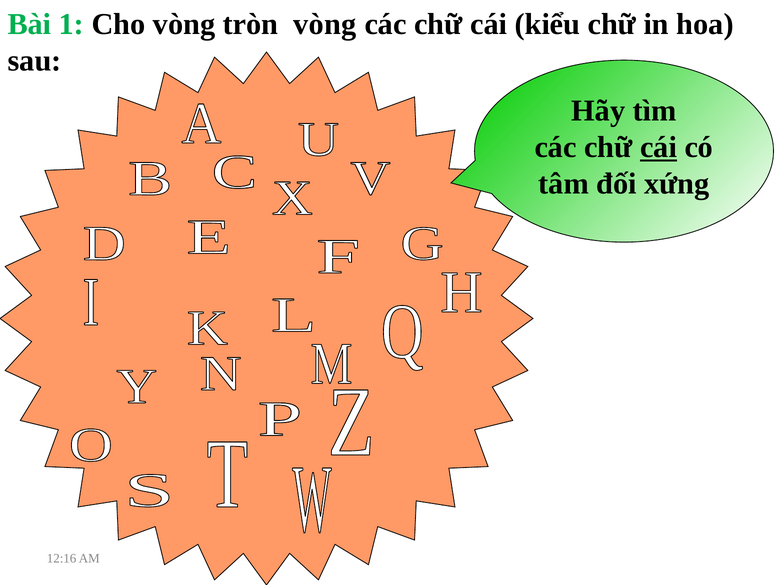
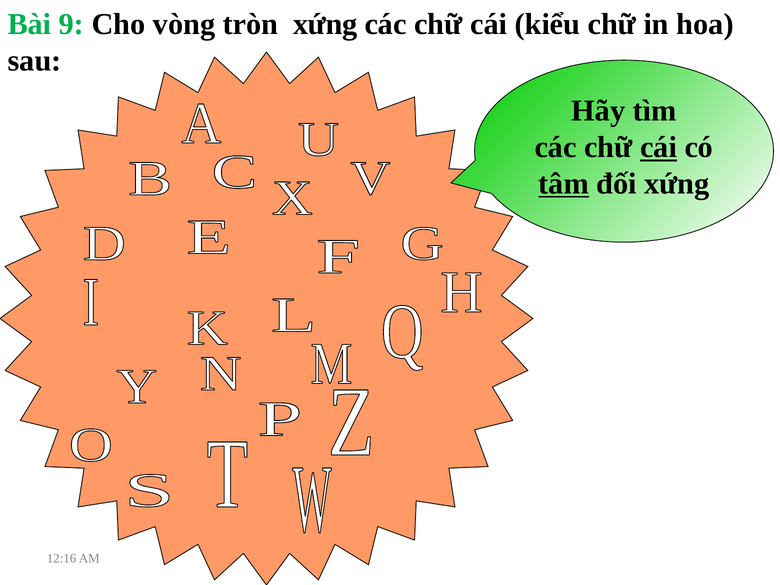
1: 1 -> 9 (71, 24)
tròn vòng: vòng -> xứng (325, 24)
tâm underline: none -> present (564, 184)
